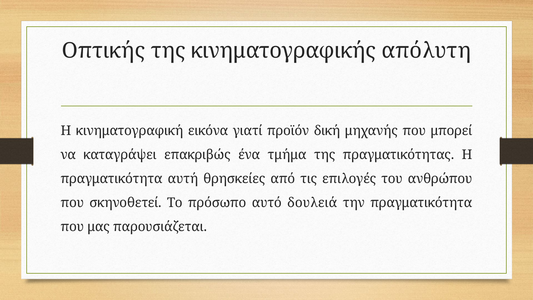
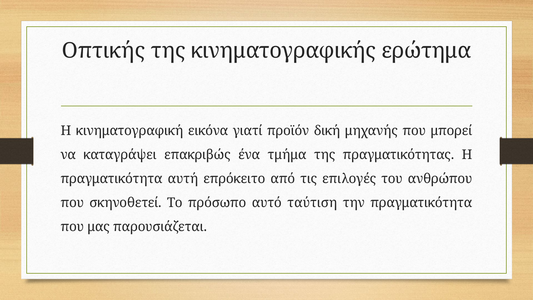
απόλυτη: απόλυτη -> ερώτημα (426, 51)
θρησκείες: θρησκείες -> επρόκειτο (234, 179)
δουλειά: δουλειά -> ταύτιση (312, 203)
